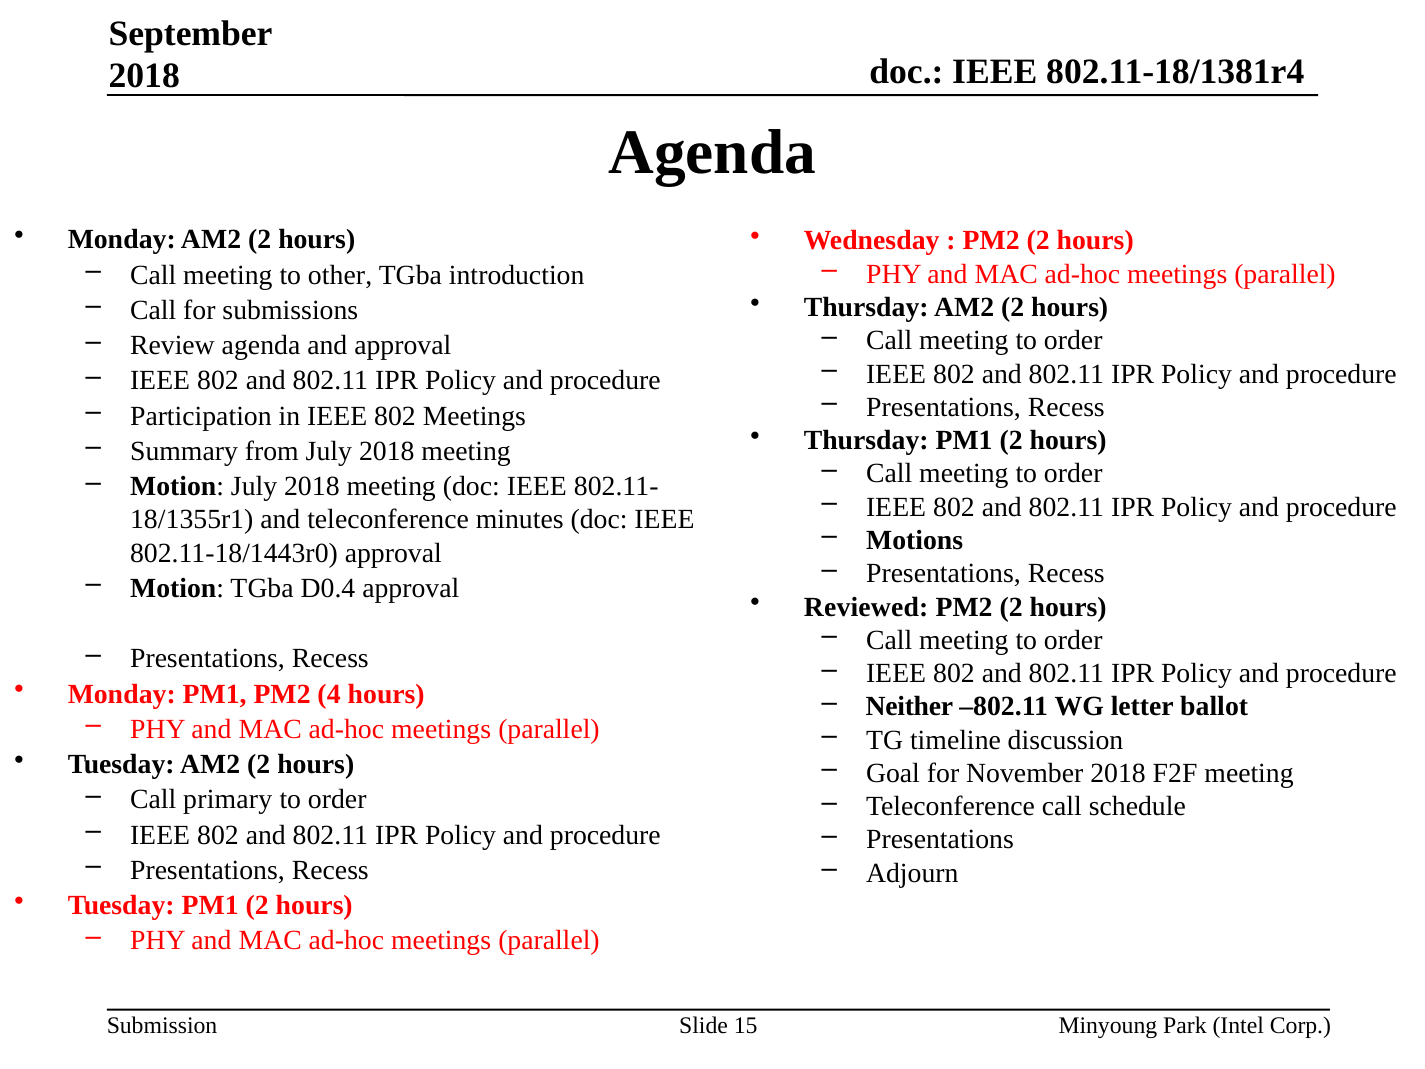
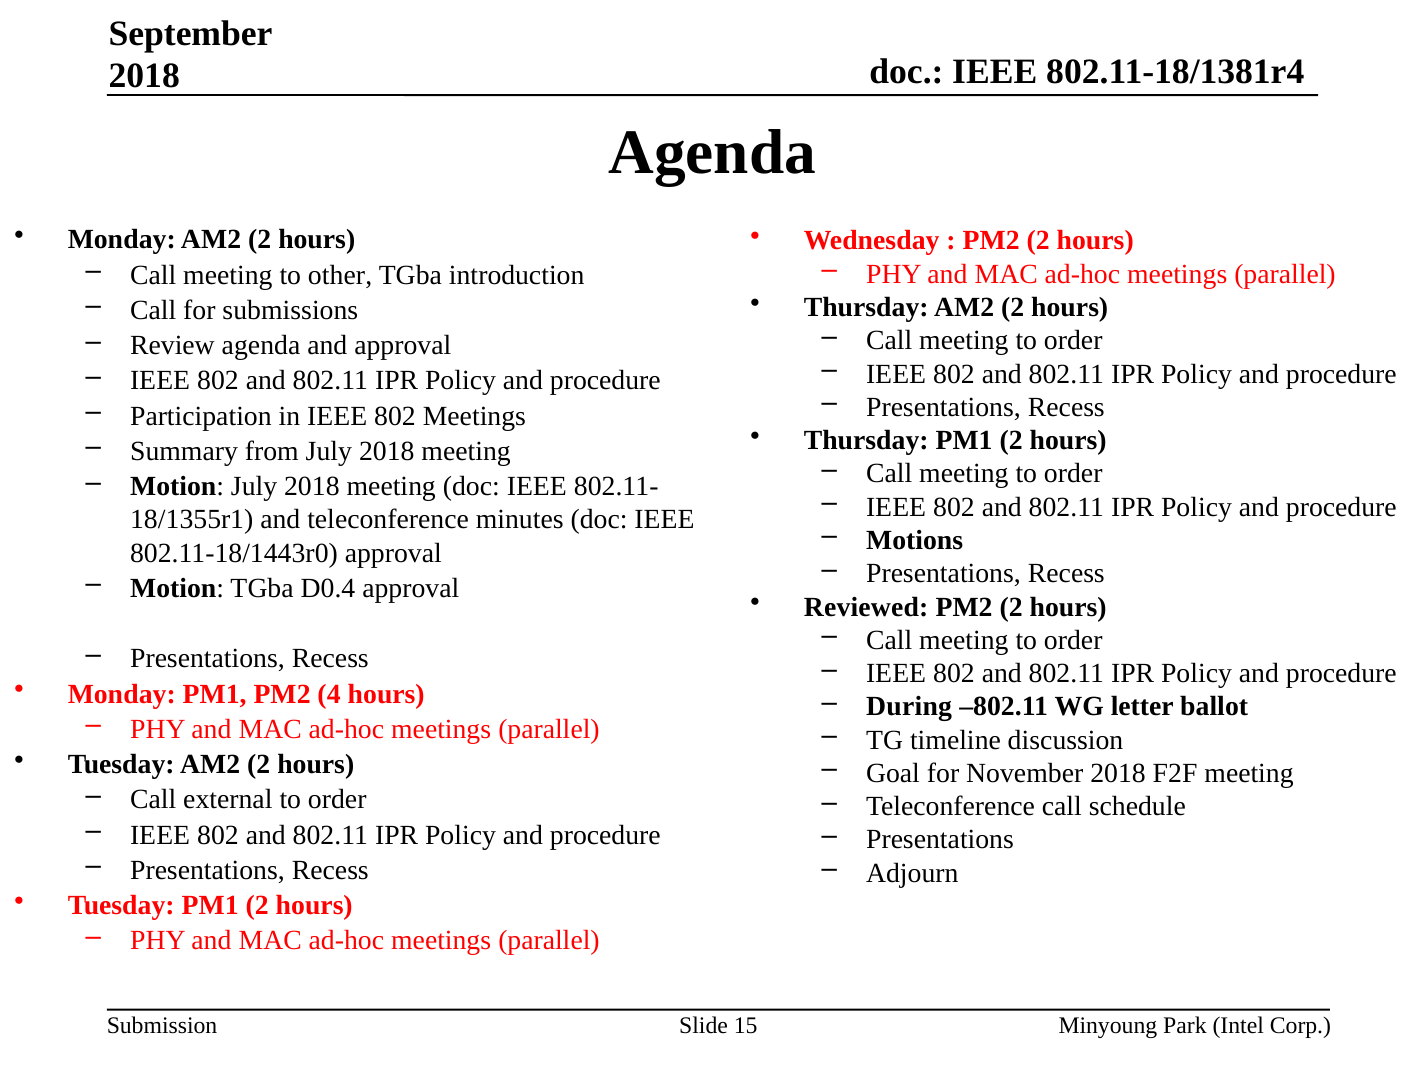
Neither: Neither -> During (909, 707)
primary: primary -> external (228, 800)
